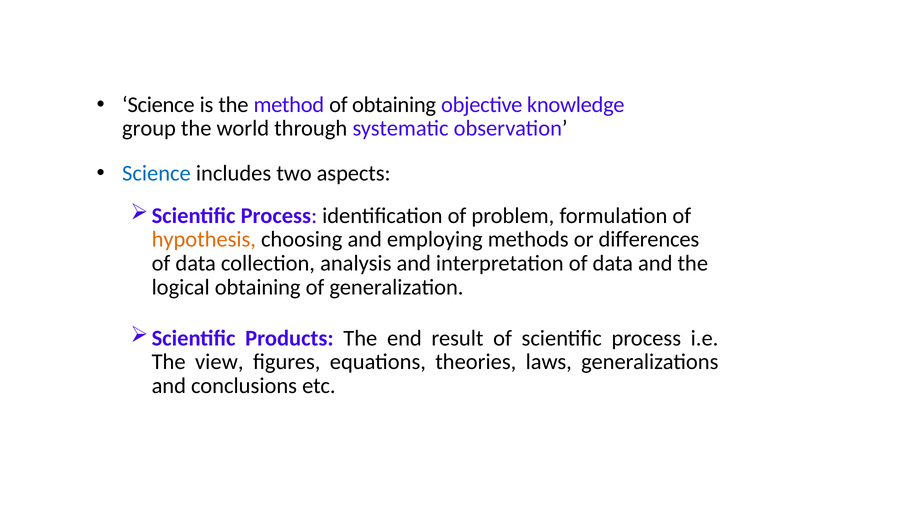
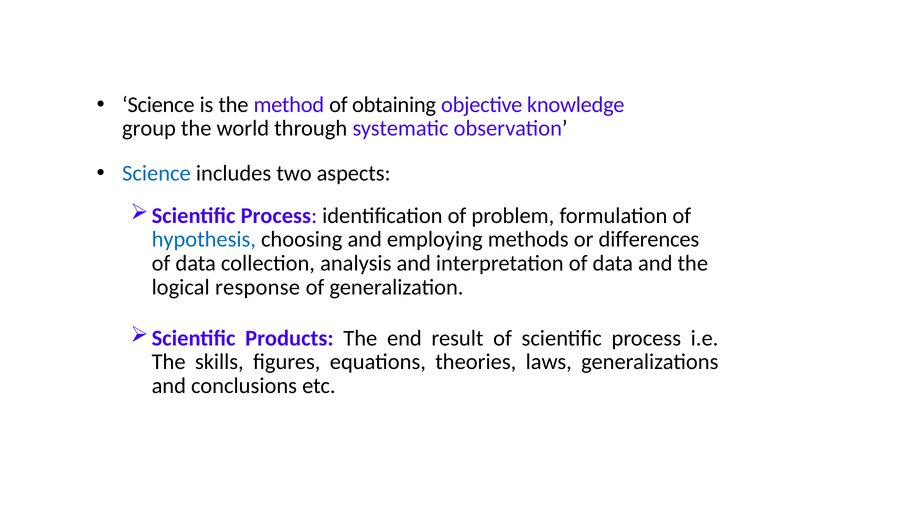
hypothesis colour: orange -> blue (204, 239)
logical obtaining: obtaining -> response (258, 287)
view: view -> skills (219, 362)
